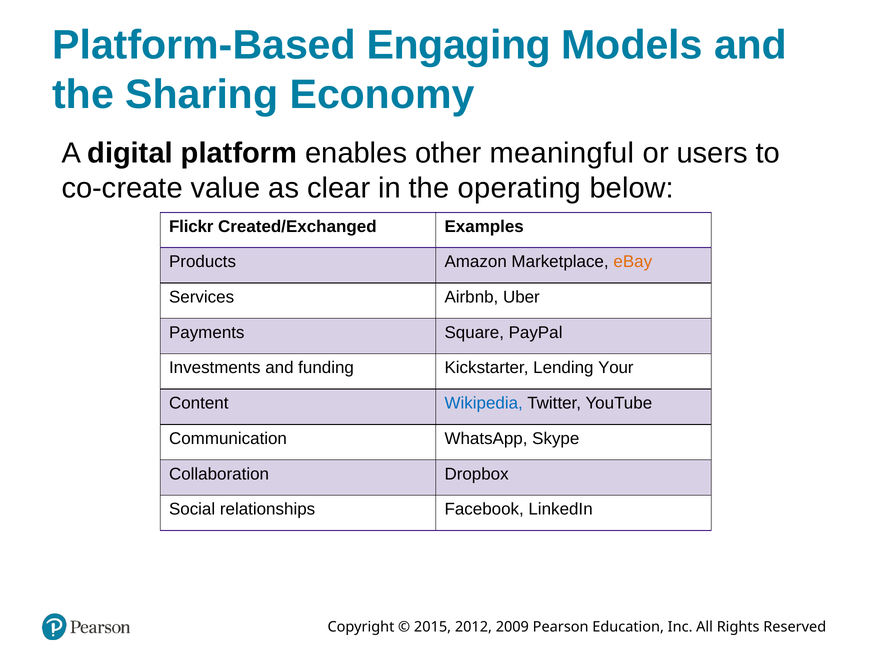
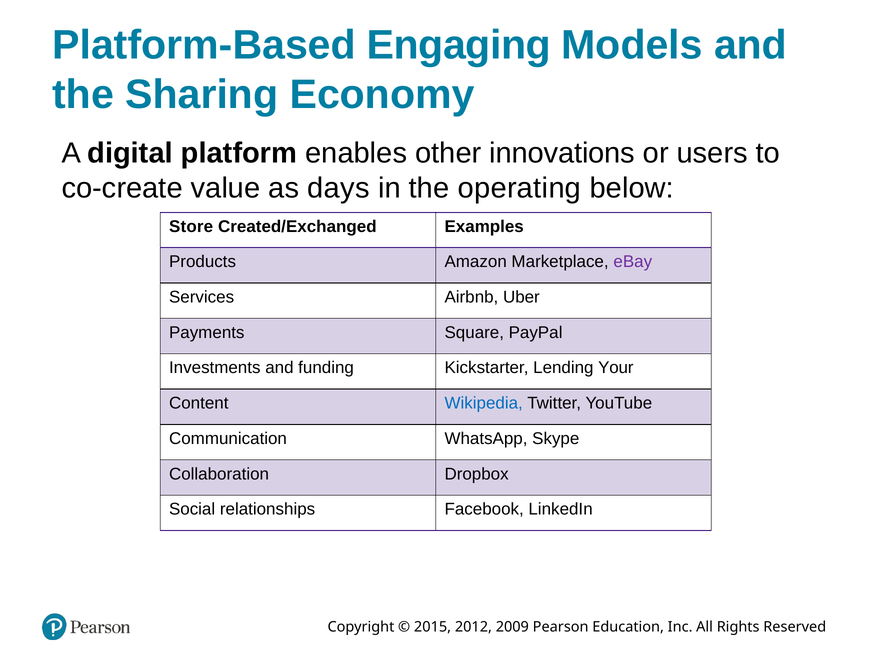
meaningful: meaningful -> innovations (562, 153)
clear: clear -> days (339, 188)
Flickr: Flickr -> Store (191, 226)
eBay colour: orange -> purple (633, 262)
